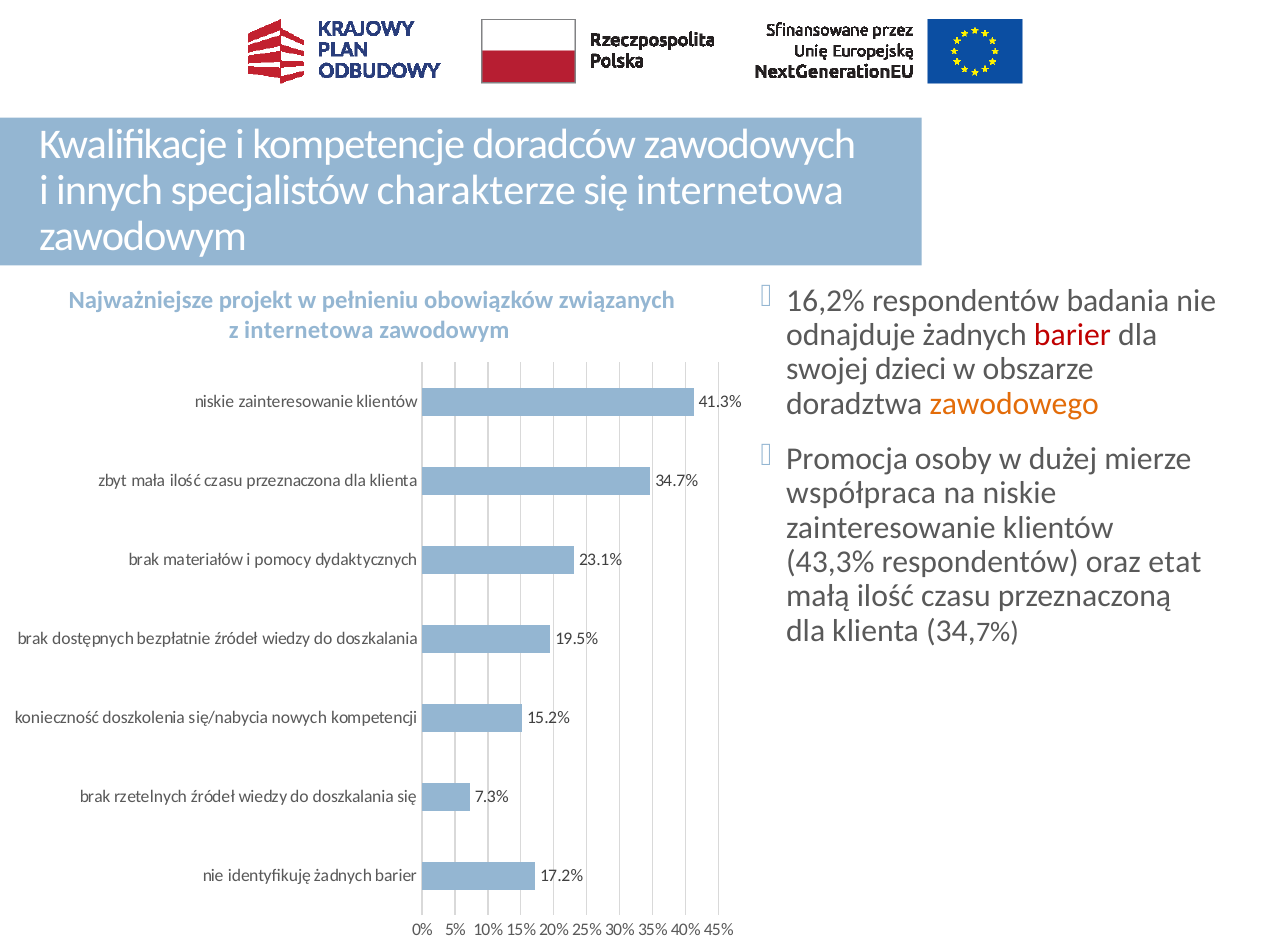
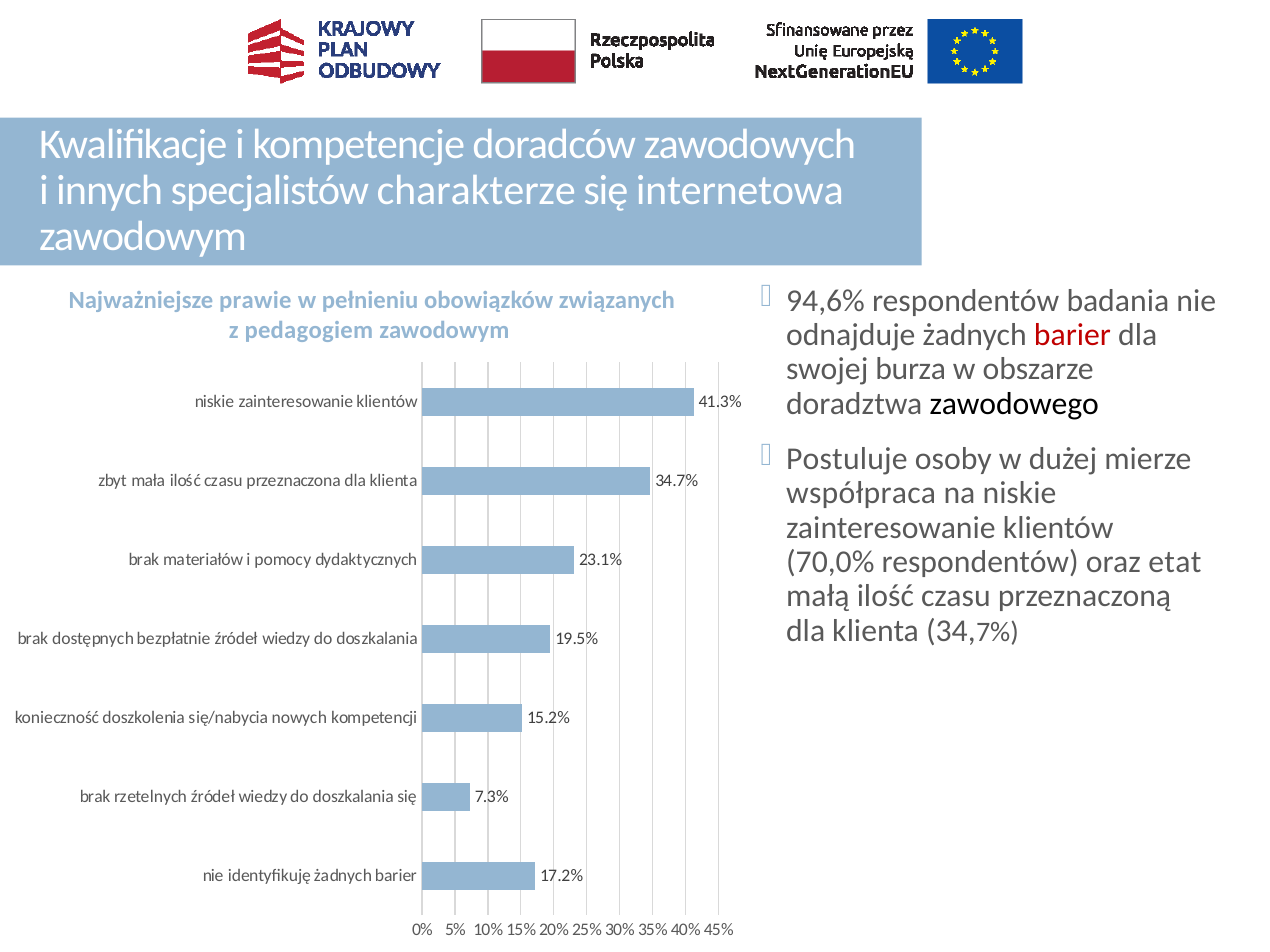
16,2%: 16,2% -> 94,6% (826, 301)
projekt: projekt -> prawie (255, 301)
z internetowa: internetowa -> pedagogiem (309, 330)
dzieci: dzieci -> burza (911, 370)
zawodowego colour: orange -> black (1014, 404)
Promocja: Promocja -> Postuluje (847, 459)
43,3%: 43,3% -> 70,0% (830, 562)
